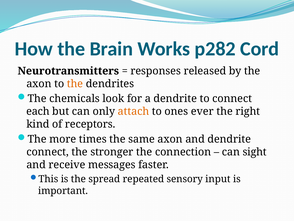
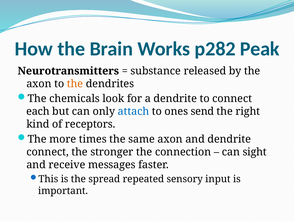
Cord: Cord -> Peak (260, 49)
responses: responses -> substance (156, 71)
attach colour: orange -> blue (133, 111)
ever: ever -> send (202, 111)
